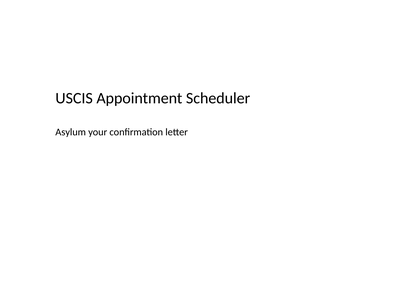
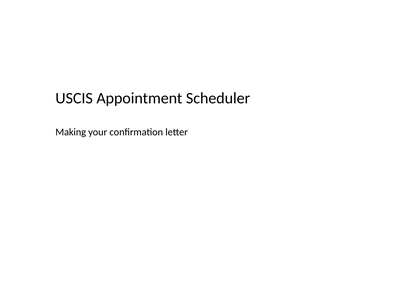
Asylum: Asylum -> Making (71, 132)
